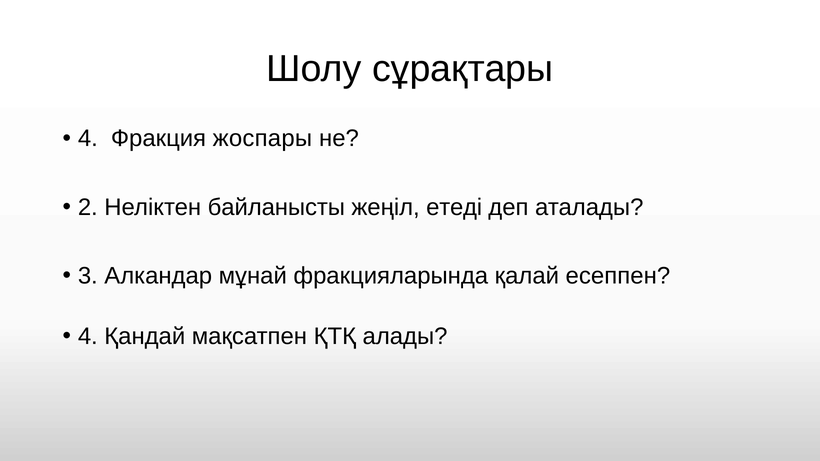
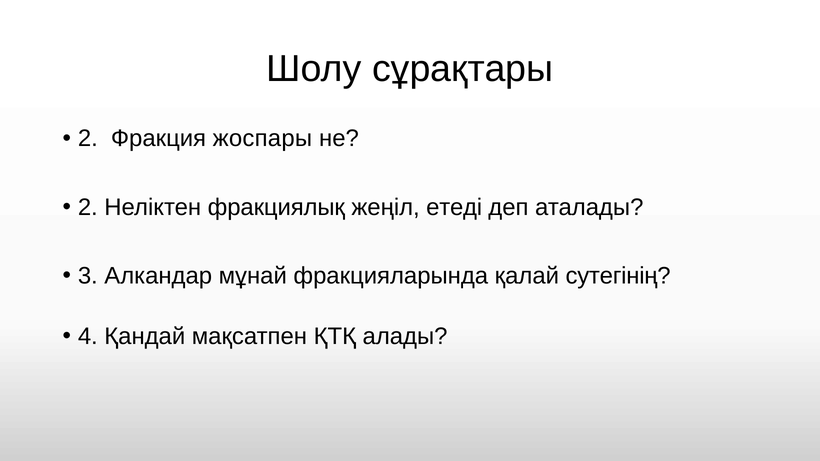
4: 4 -> 2 (88, 139)
байланысты: байланысты -> фракциялық (276, 207)
есеппен: есеппен -> сутегінің (618, 276)
